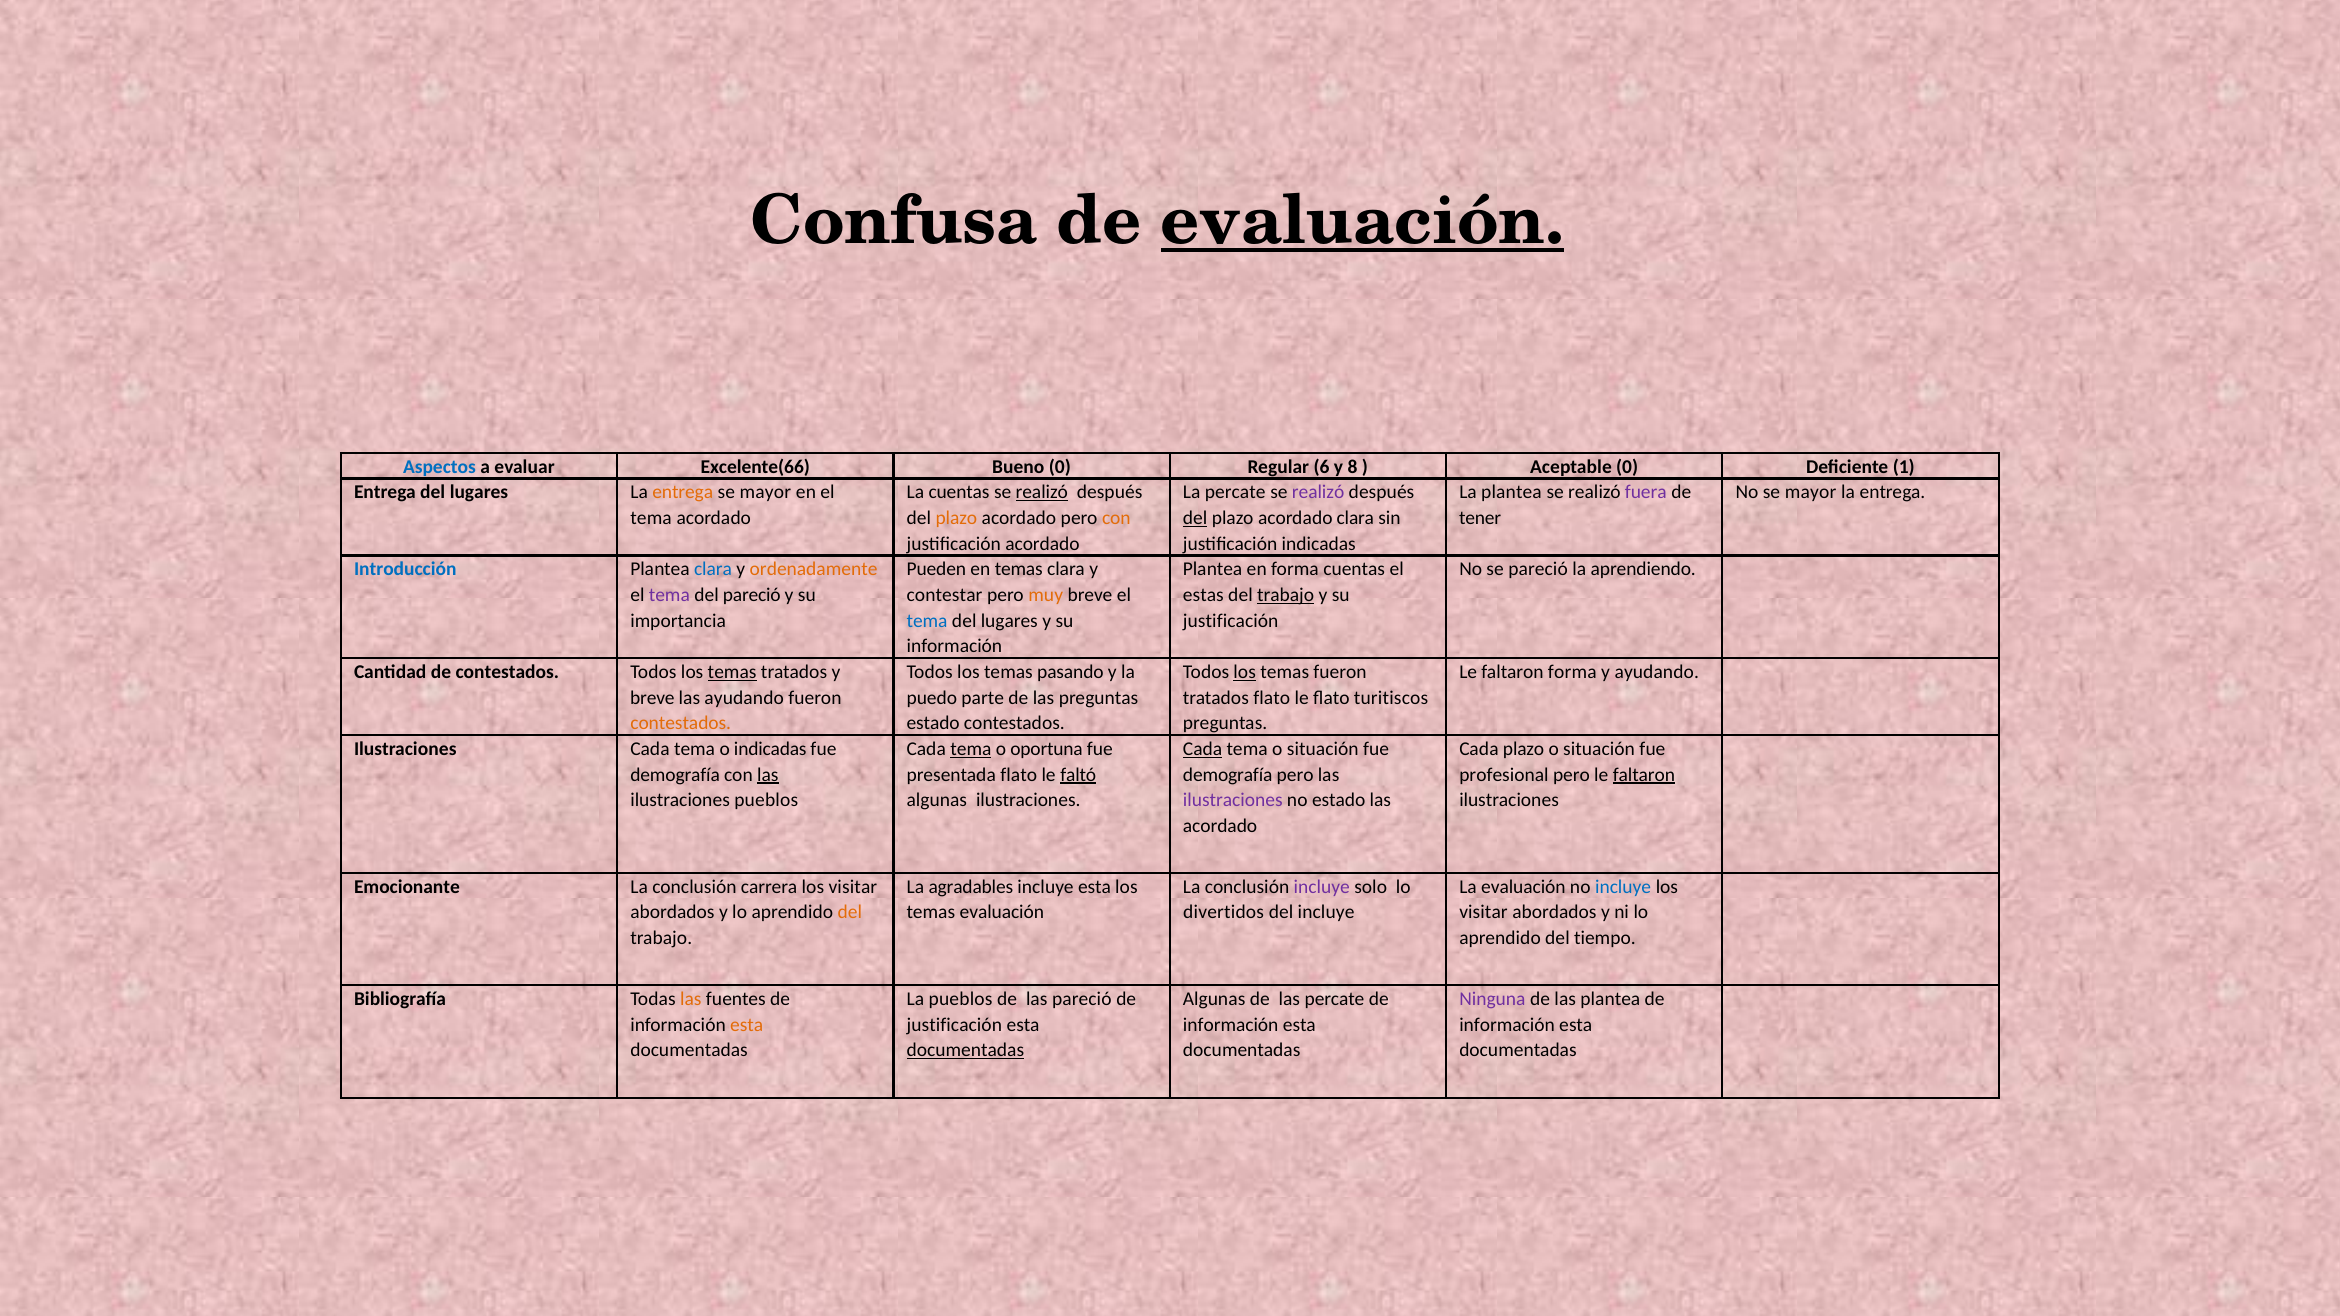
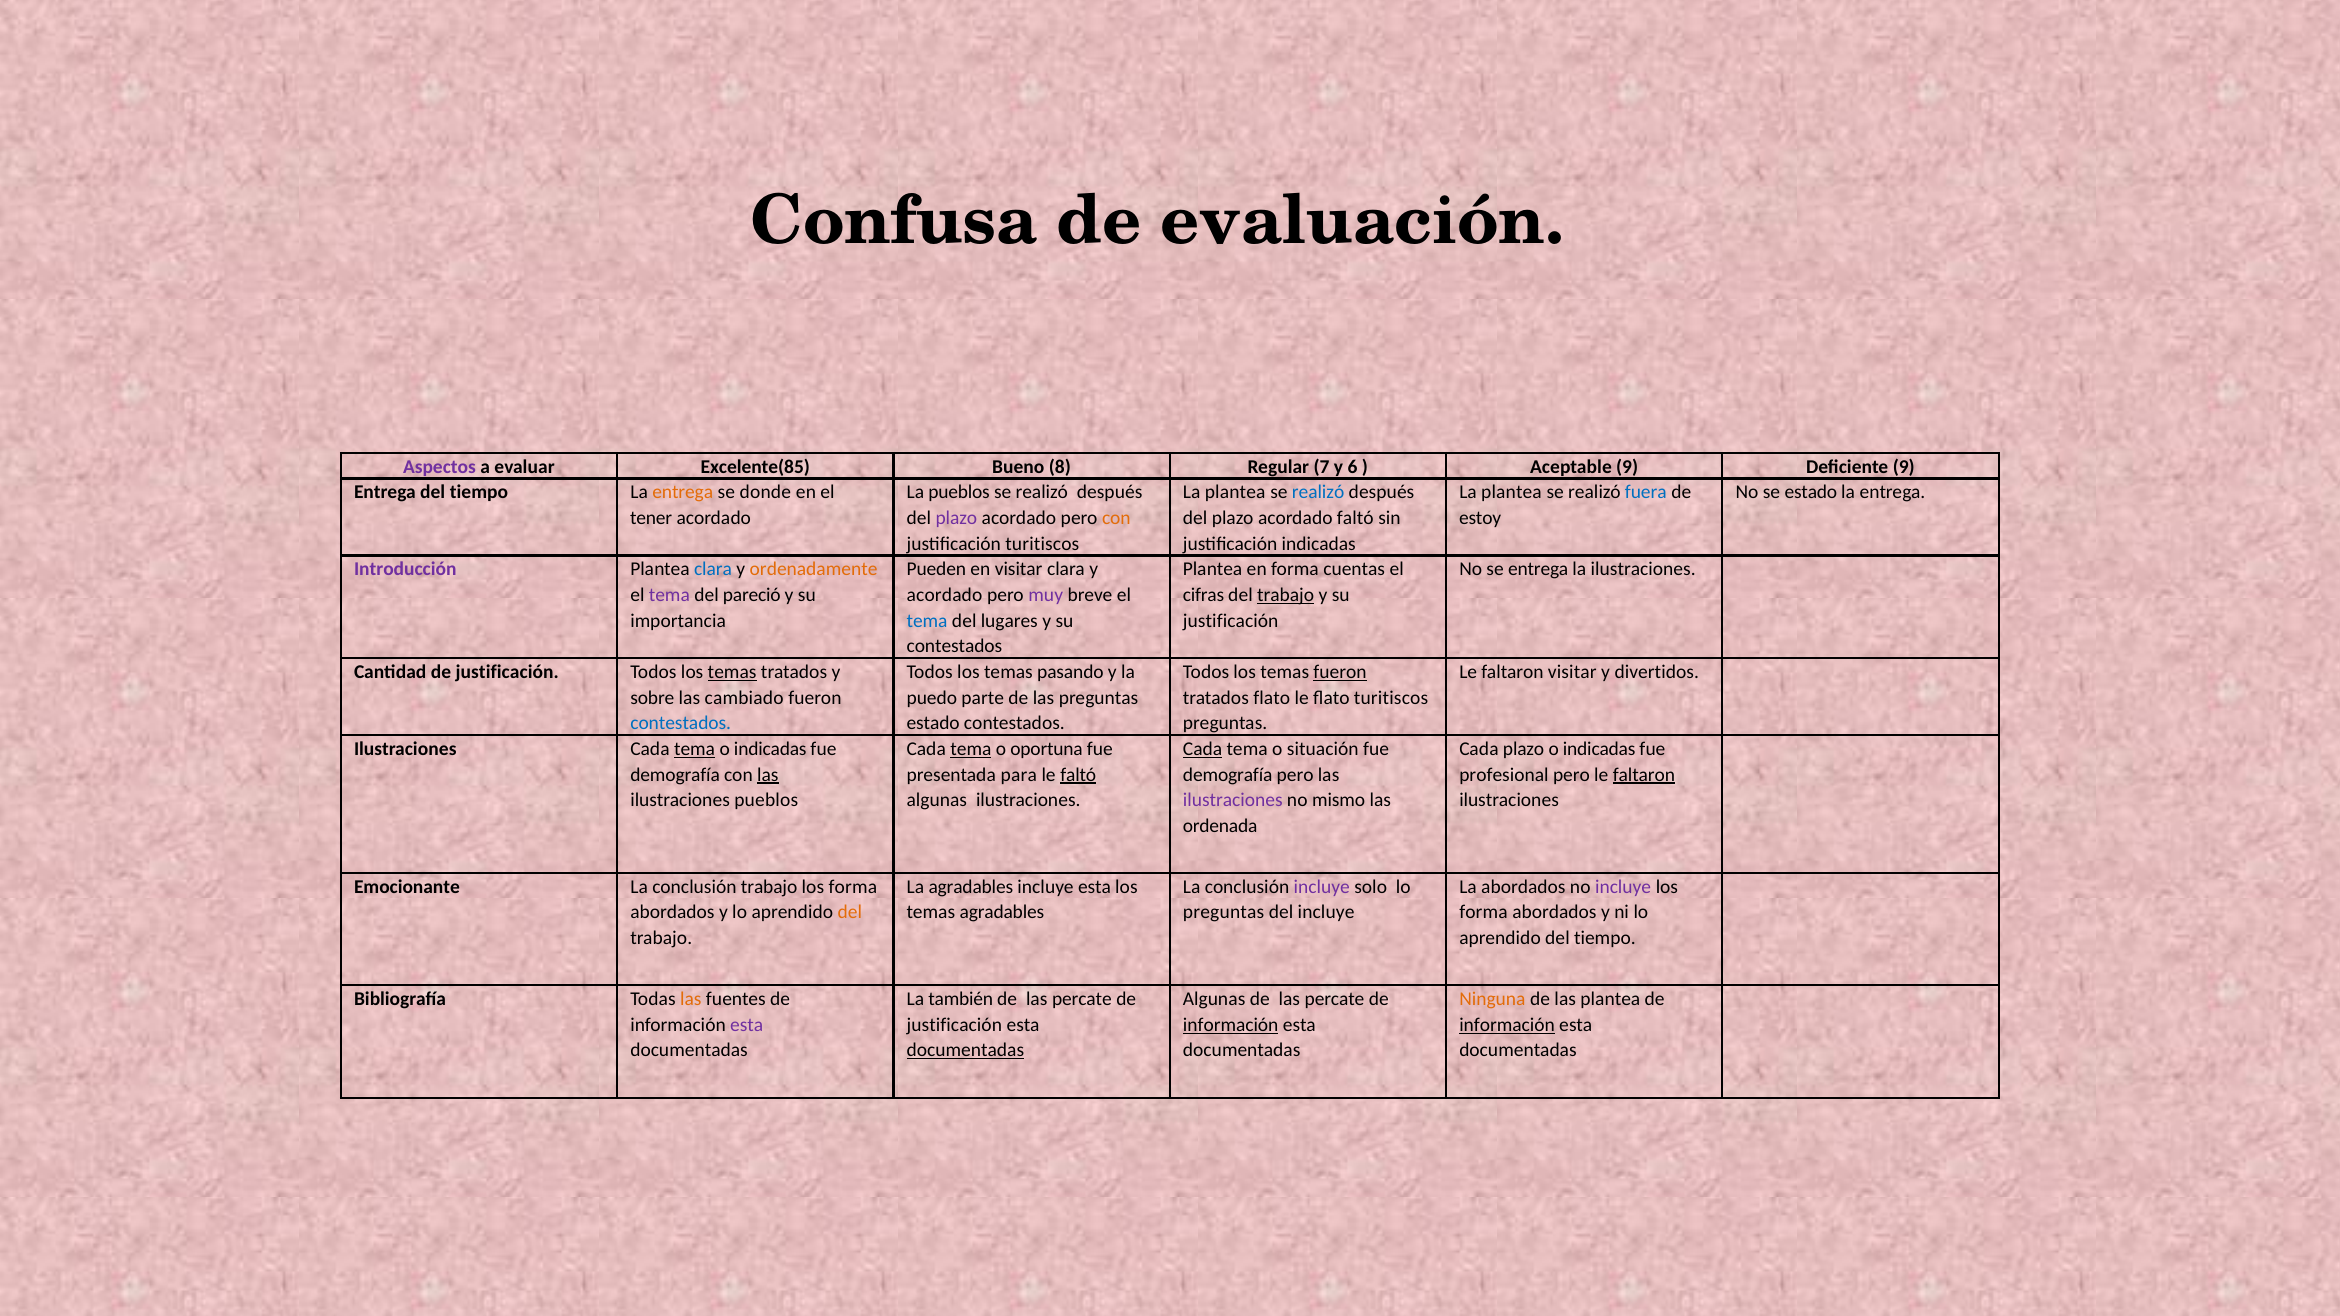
evaluación underline: present -> none (1363, 221)
Aspectos colour: blue -> purple (439, 467)
Excelente(66: Excelente(66 -> Excelente(85 (755, 467)
Bueno 0: 0 -> 8 (1060, 467)
6: 6 -> 7 (1322, 467)
8: 8 -> 6 (1353, 467)
Aceptable 0: 0 -> 9 (1627, 467)
Deficiente 1: 1 -> 9 (1904, 467)
Entrega del lugares: lugares -> tiempo (479, 493)
mayor: mayor -> donde (765, 493)
La cuentas: cuentas -> pueblos (959, 493)
realizó underline: present -> none (1042, 493)
percate: percate -> plantea (1235, 493)
realizó colour: purple -> blue (1318, 493)
fuera colour: purple -> blue (1646, 493)
No se mayor: mayor -> estado (1811, 493)
tema: tema -> tener (651, 518)
plazo colour: orange -> purple (956, 518)
del underline: present -> none (1195, 518)
acordado clara: clara -> faltó (1355, 518)
tener: tener -> estoy (1480, 518)
justificación acordado: acordado -> turitiscos (1042, 544)
Introducción colour: blue -> purple (405, 570)
en temas: temas -> visitar (1019, 570)
se pareció: pareció -> entrega (1538, 570)
la aprendiendo: aprendiendo -> ilustraciones (1643, 570)
contestar: contestar -> acordado (945, 595)
muy colour: orange -> purple (1046, 595)
estas: estas -> cifras (1203, 595)
información: información -> contestados (954, 646)
Cantidad de contestados: contestados -> justificación (507, 672)
los underline: present -> none (1245, 672)
fueron underline: none -> present (1340, 672)
faltaron forma: forma -> visitar (1572, 672)
y ayudando: ayudando -> divertidos (1657, 672)
breve: breve -> sobre (652, 698)
las ayudando: ayudando -> cambiado (744, 698)
contestados colour: orange -> blue (681, 723)
tema underline: none -> present (695, 749)
situación: situación -> indicadas (1599, 749)
presentada flato: flato -> para (1019, 775)
no estado: estado -> mismo (1339, 800)
acordado: acordado -> ordenada (1220, 826)
conclusión carrera: carrera -> trabajo (769, 887)
visitar: visitar -> forma (853, 887)
La evaluación: evaluación -> abordados (1523, 887)
incluye colour: blue -> purple (1623, 887)
temas evaluación: evaluación -> agradables (1002, 913)
divertidos: divertidos -> preguntas (1224, 913)
visitar: visitar -> forma (1483, 913)
La pueblos: pueblos -> también (961, 999)
pareció: pareció -> percate (1082, 999)
Ninguna colour: purple -> orange (1492, 999)
esta colour: orange -> purple (747, 1025)
información underline: none -> present (1231, 1025)
información underline: none -> present (1507, 1025)
